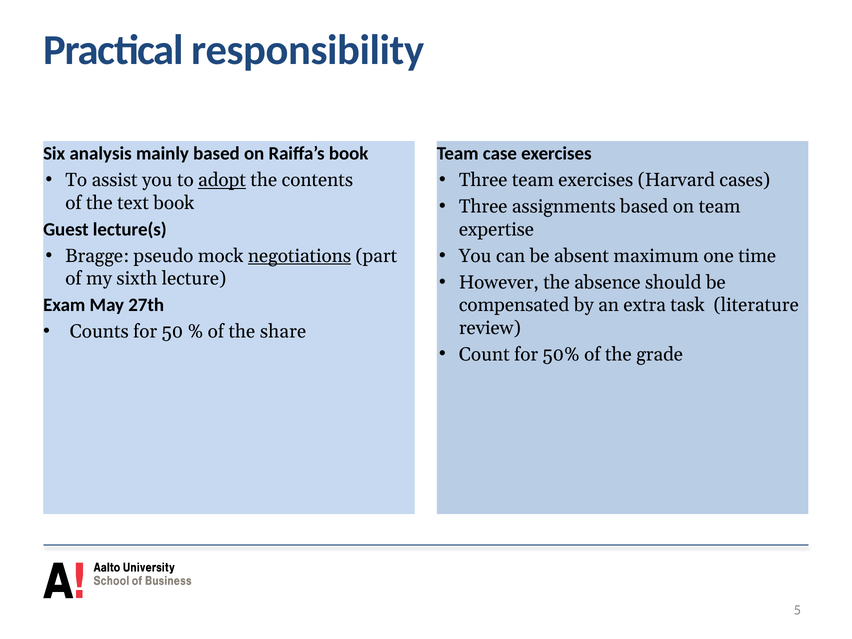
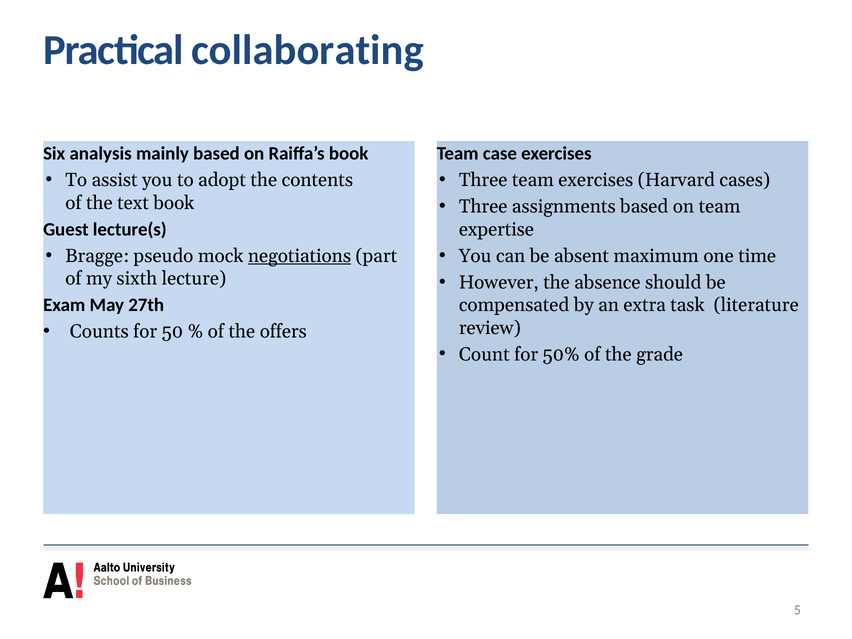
responsibility: responsibility -> collaborating (307, 50)
adopt underline: present -> none (222, 180)
share: share -> offers (283, 332)
